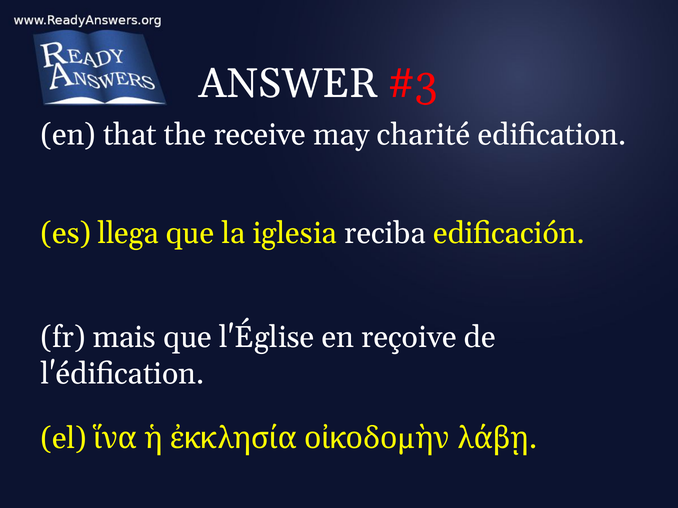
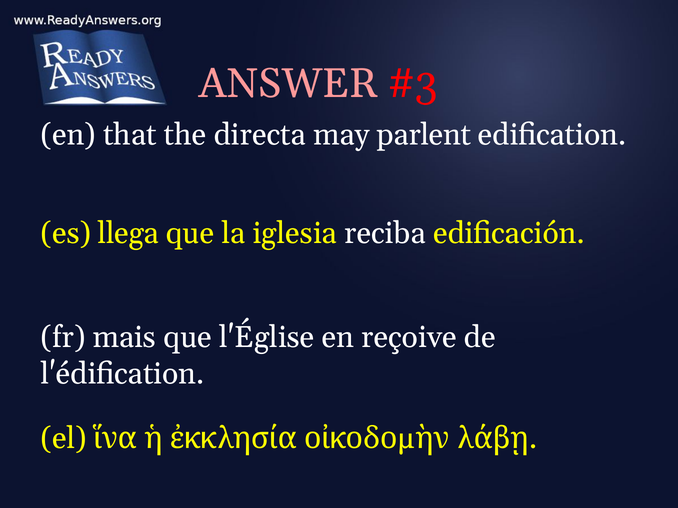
ANSWER colour: white -> pink (289, 84)
receive: receive -> directa (260, 135)
charité: charité -> parlent (424, 135)
